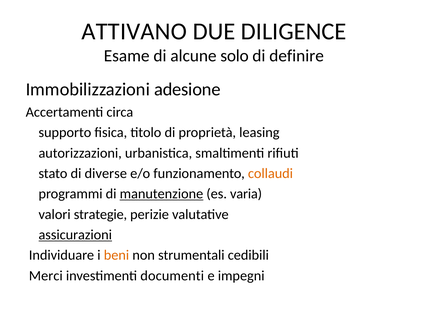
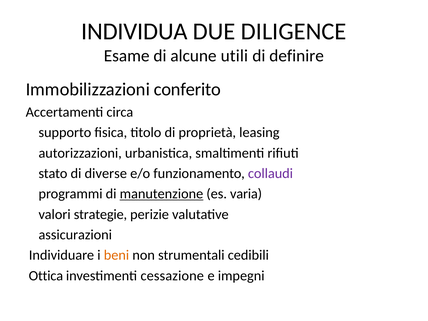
ATTIVANO: ATTIVANO -> INDIVIDUA (134, 31)
solo: solo -> utili (234, 56)
adesione: adesione -> conferito (187, 89)
collaudi colour: orange -> purple (270, 173)
assicurazioni underline: present -> none (75, 235)
Merci: Merci -> Ottica (46, 276)
documenti: documenti -> cessazione (172, 276)
